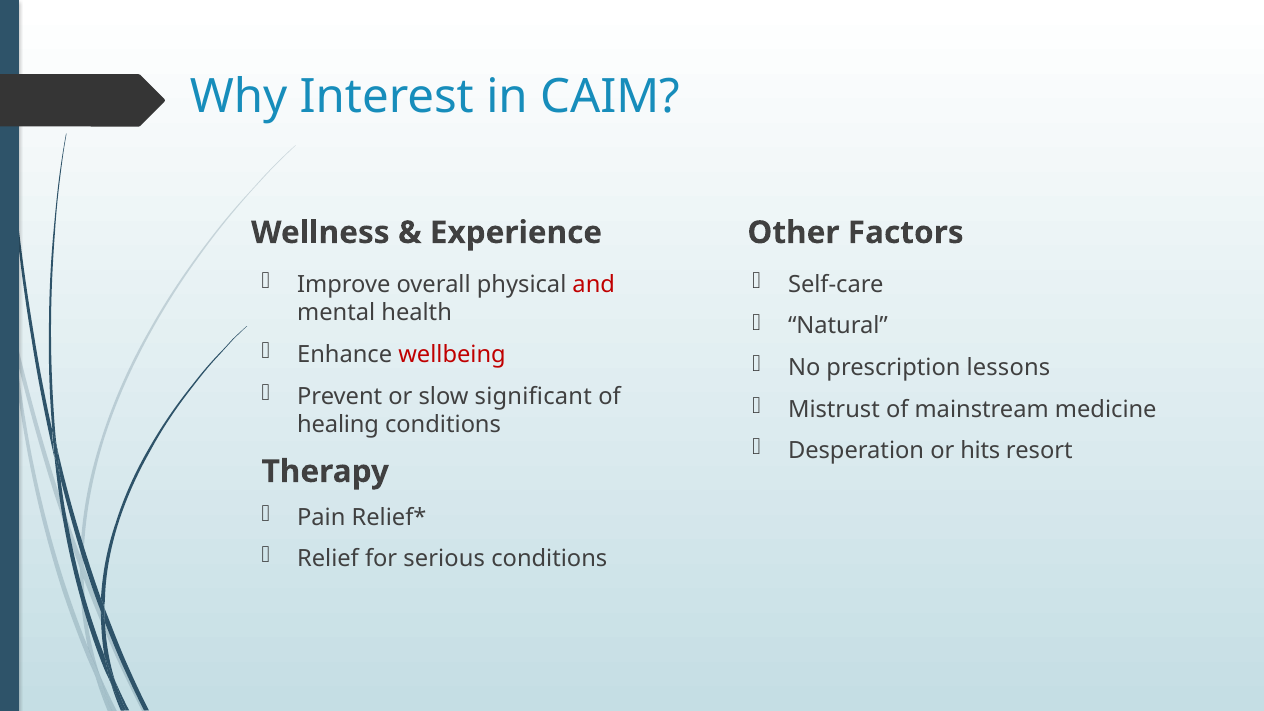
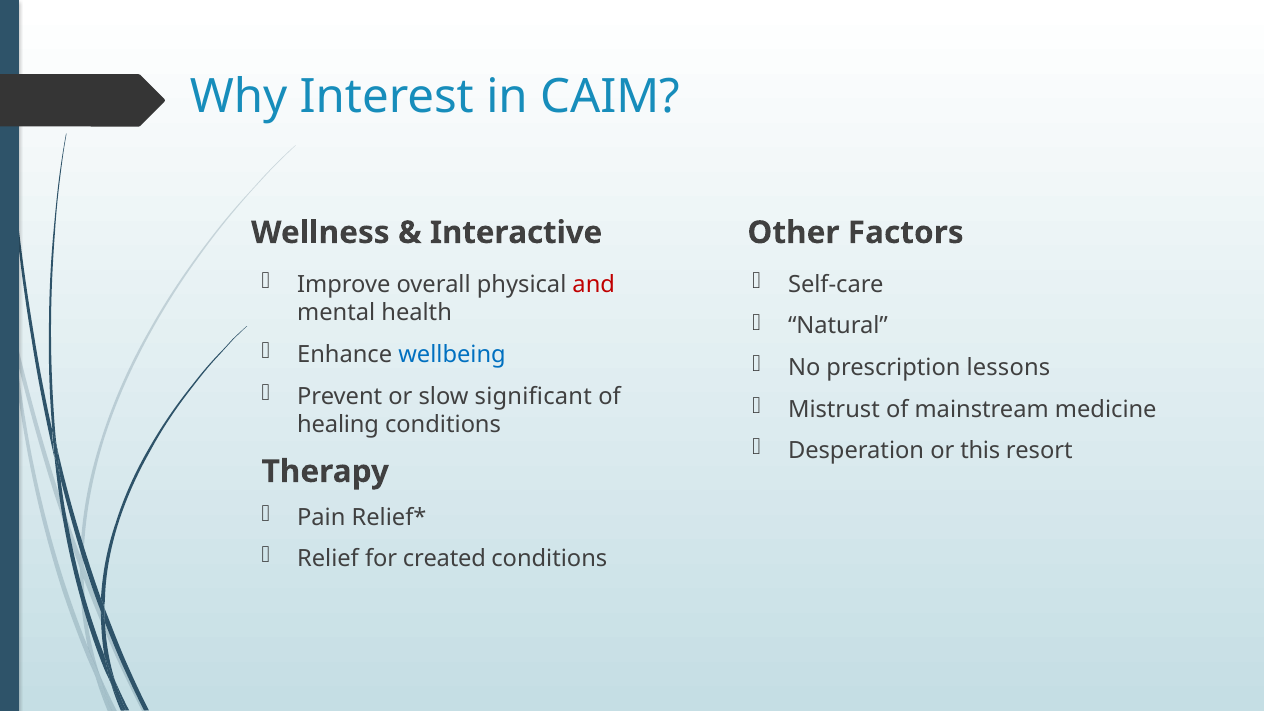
Experience: Experience -> Interactive (516, 233)
wellbeing colour: red -> blue (452, 355)
hits: hits -> this (980, 451)
serious: serious -> created (444, 559)
